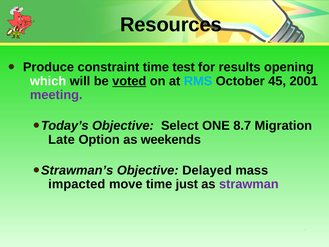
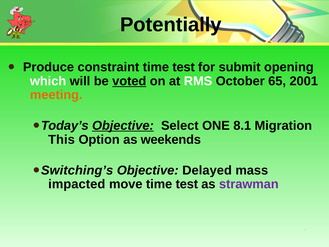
Resources: Resources -> Potentially (171, 25)
results: results -> submit (240, 67)
RMS colour: light blue -> white (198, 81)
45: 45 -> 65 (277, 81)
meeting colour: purple -> orange (56, 95)
Objective underline: none -> present (123, 126)
8.7: 8.7 -> 8.1 (242, 126)
Late: Late -> This (61, 139)
Strawman’s: Strawman’s -> Switching’s (77, 170)
move time just: just -> test (187, 184)
